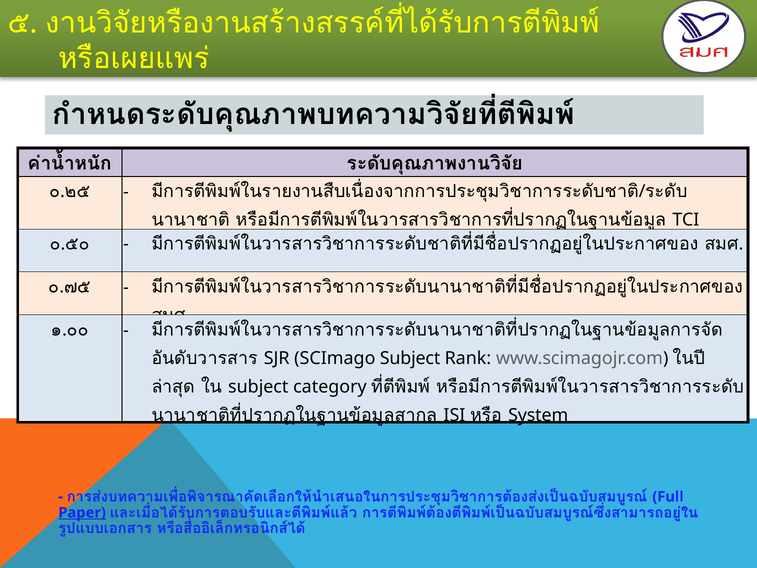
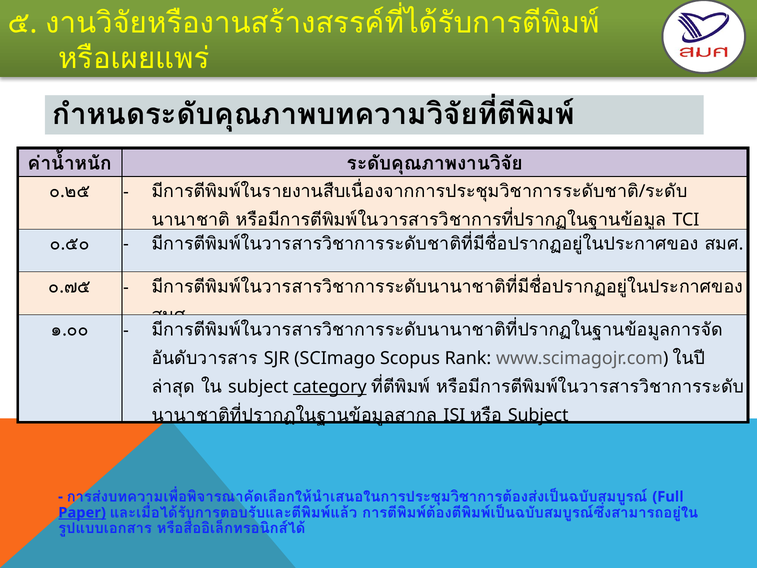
SCImago Subject: Subject -> Scopus (410, 358)
category underline: none -> present (330, 387)
System: System -> Subject (538, 415)
